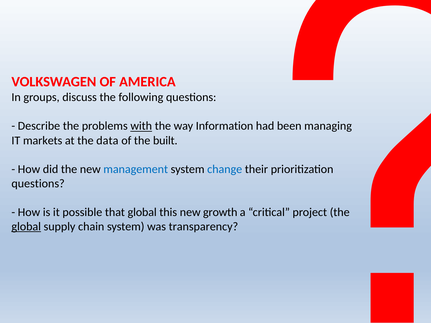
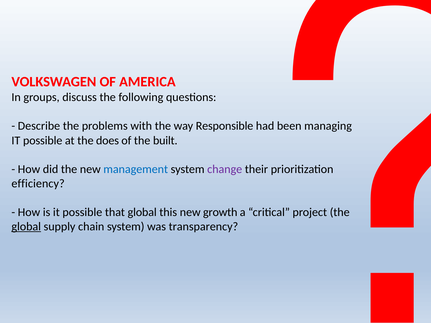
with underline: present -> none (141, 126)
Information: Information -> Responsible (225, 126)
markets: markets -> possible (43, 141)
data: data -> does (108, 141)
change colour: blue -> purple (225, 169)
questions: questions -> efficiency (38, 184)
